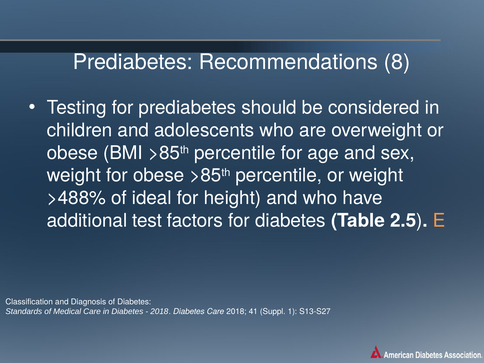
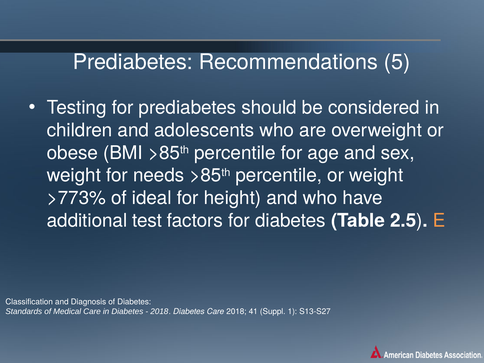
8: 8 -> 5 (397, 62)
for obese: obese -> needs (159, 175)
>488%: >488% -> >773% (76, 198)
